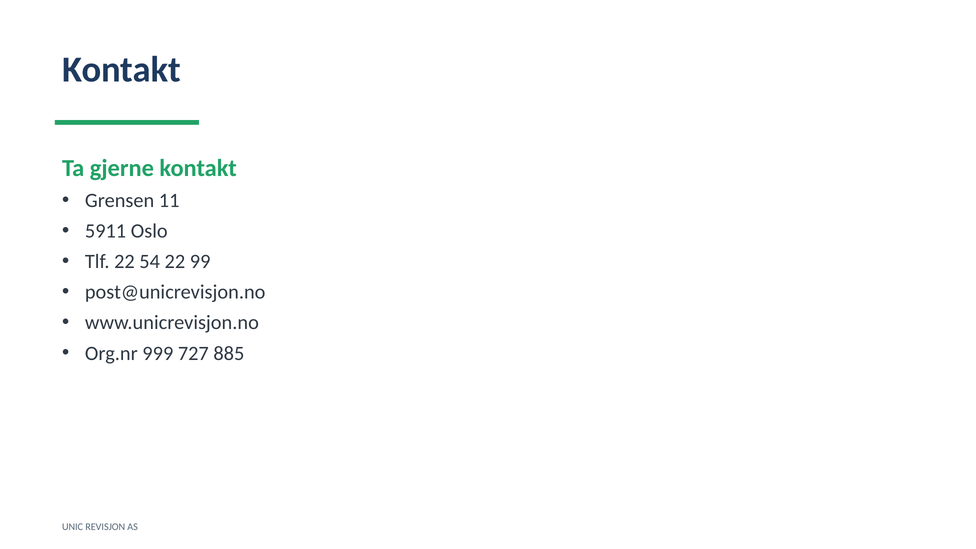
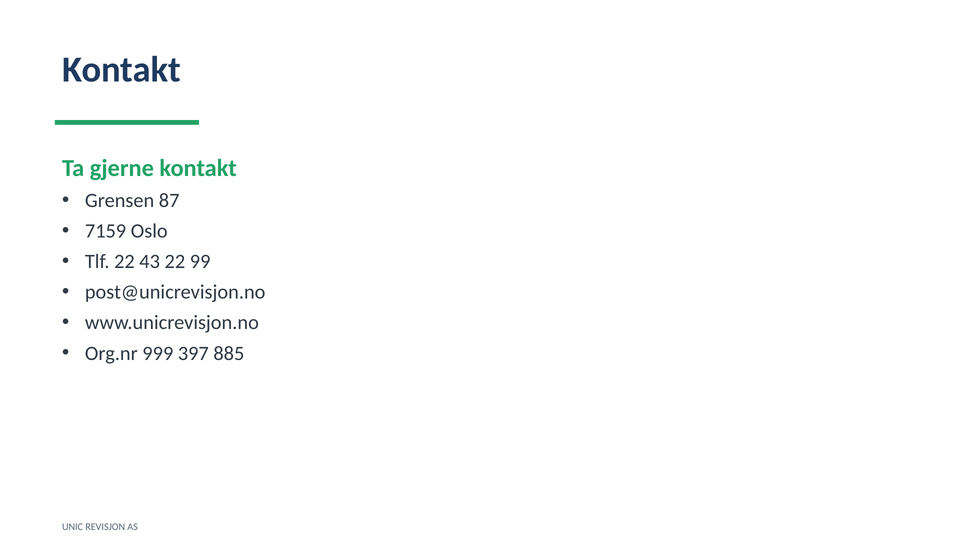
11: 11 -> 87 (169, 201)
5911: 5911 -> 7159 (106, 231)
54: 54 -> 43 (150, 262)
727: 727 -> 397 (193, 353)
